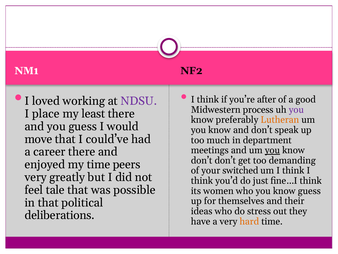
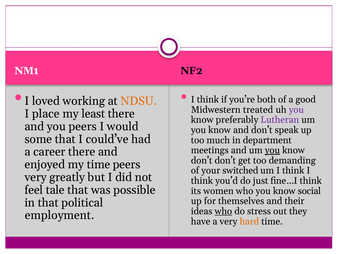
after: after -> both (267, 99)
NDSU colour: purple -> orange (139, 101)
process: process -> treated (258, 109)
Lutheran colour: orange -> purple (280, 120)
you guess: guess -> peers (83, 126)
move: move -> some (38, 139)
know guess: guess -> social (309, 191)
who underline: none -> present (223, 211)
deliberations: deliberations -> employment (60, 215)
